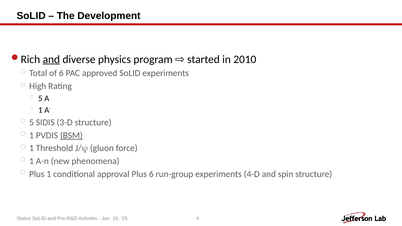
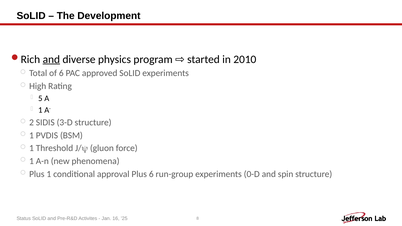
5: 5 -> 2 (32, 123)
BSM underline: present -> none (71, 135)
4-D: 4-D -> 0-D (252, 174)
